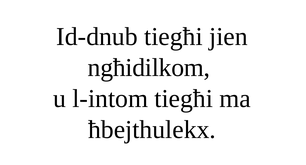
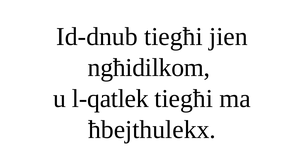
l-intom: l-intom -> l-qatlek (110, 98)
